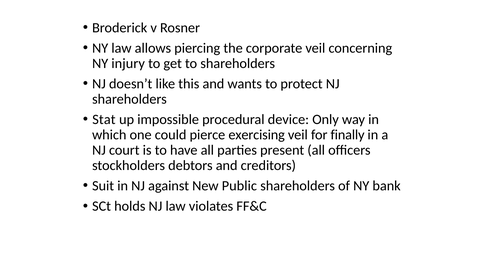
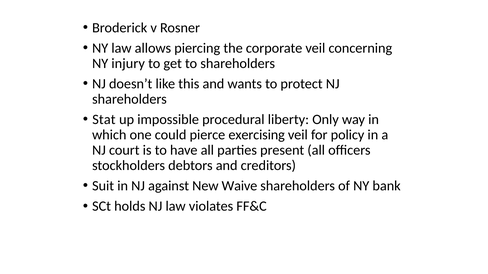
device: device -> liberty (288, 120)
finally: finally -> policy (348, 135)
Public: Public -> Waive (239, 186)
